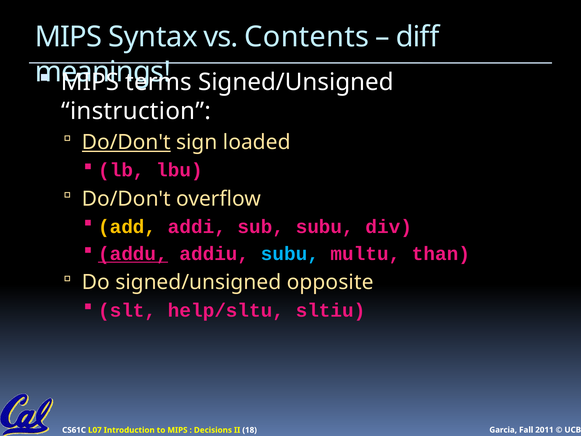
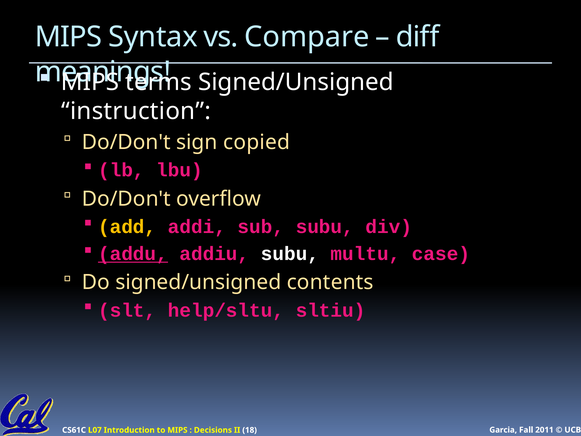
Contents: Contents -> Compare (307, 37)
Do/Don't underline: present -> none (126, 142)
loaded: loaded -> copied (257, 142)
subu colour: light blue -> white (290, 254)
than: than -> case (441, 254)
opposite: opposite -> contents (330, 282)
